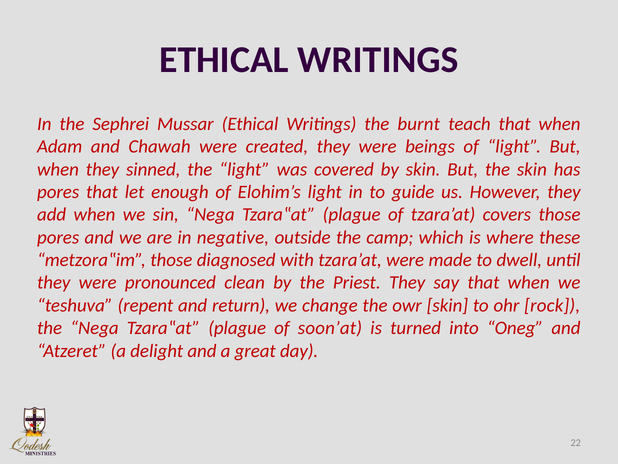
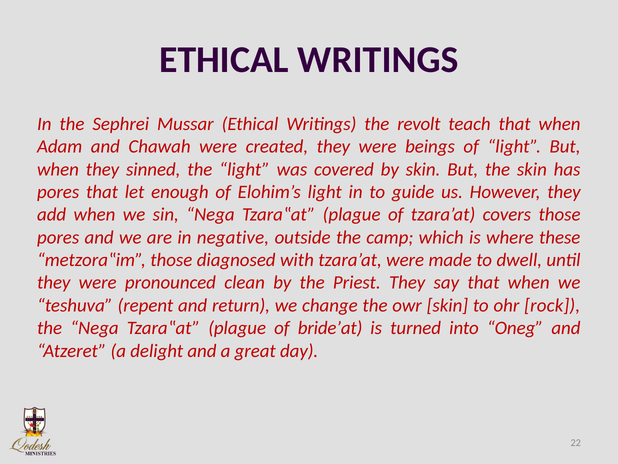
burnt: burnt -> revolt (419, 124)
soon’at: soon’at -> bride’at (330, 328)
